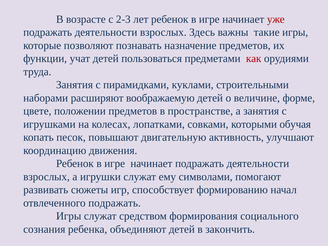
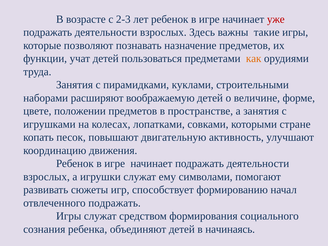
как colour: red -> orange (254, 59)
обучая: обучая -> стране (295, 124)
закончить: закончить -> начинаясь (230, 229)
